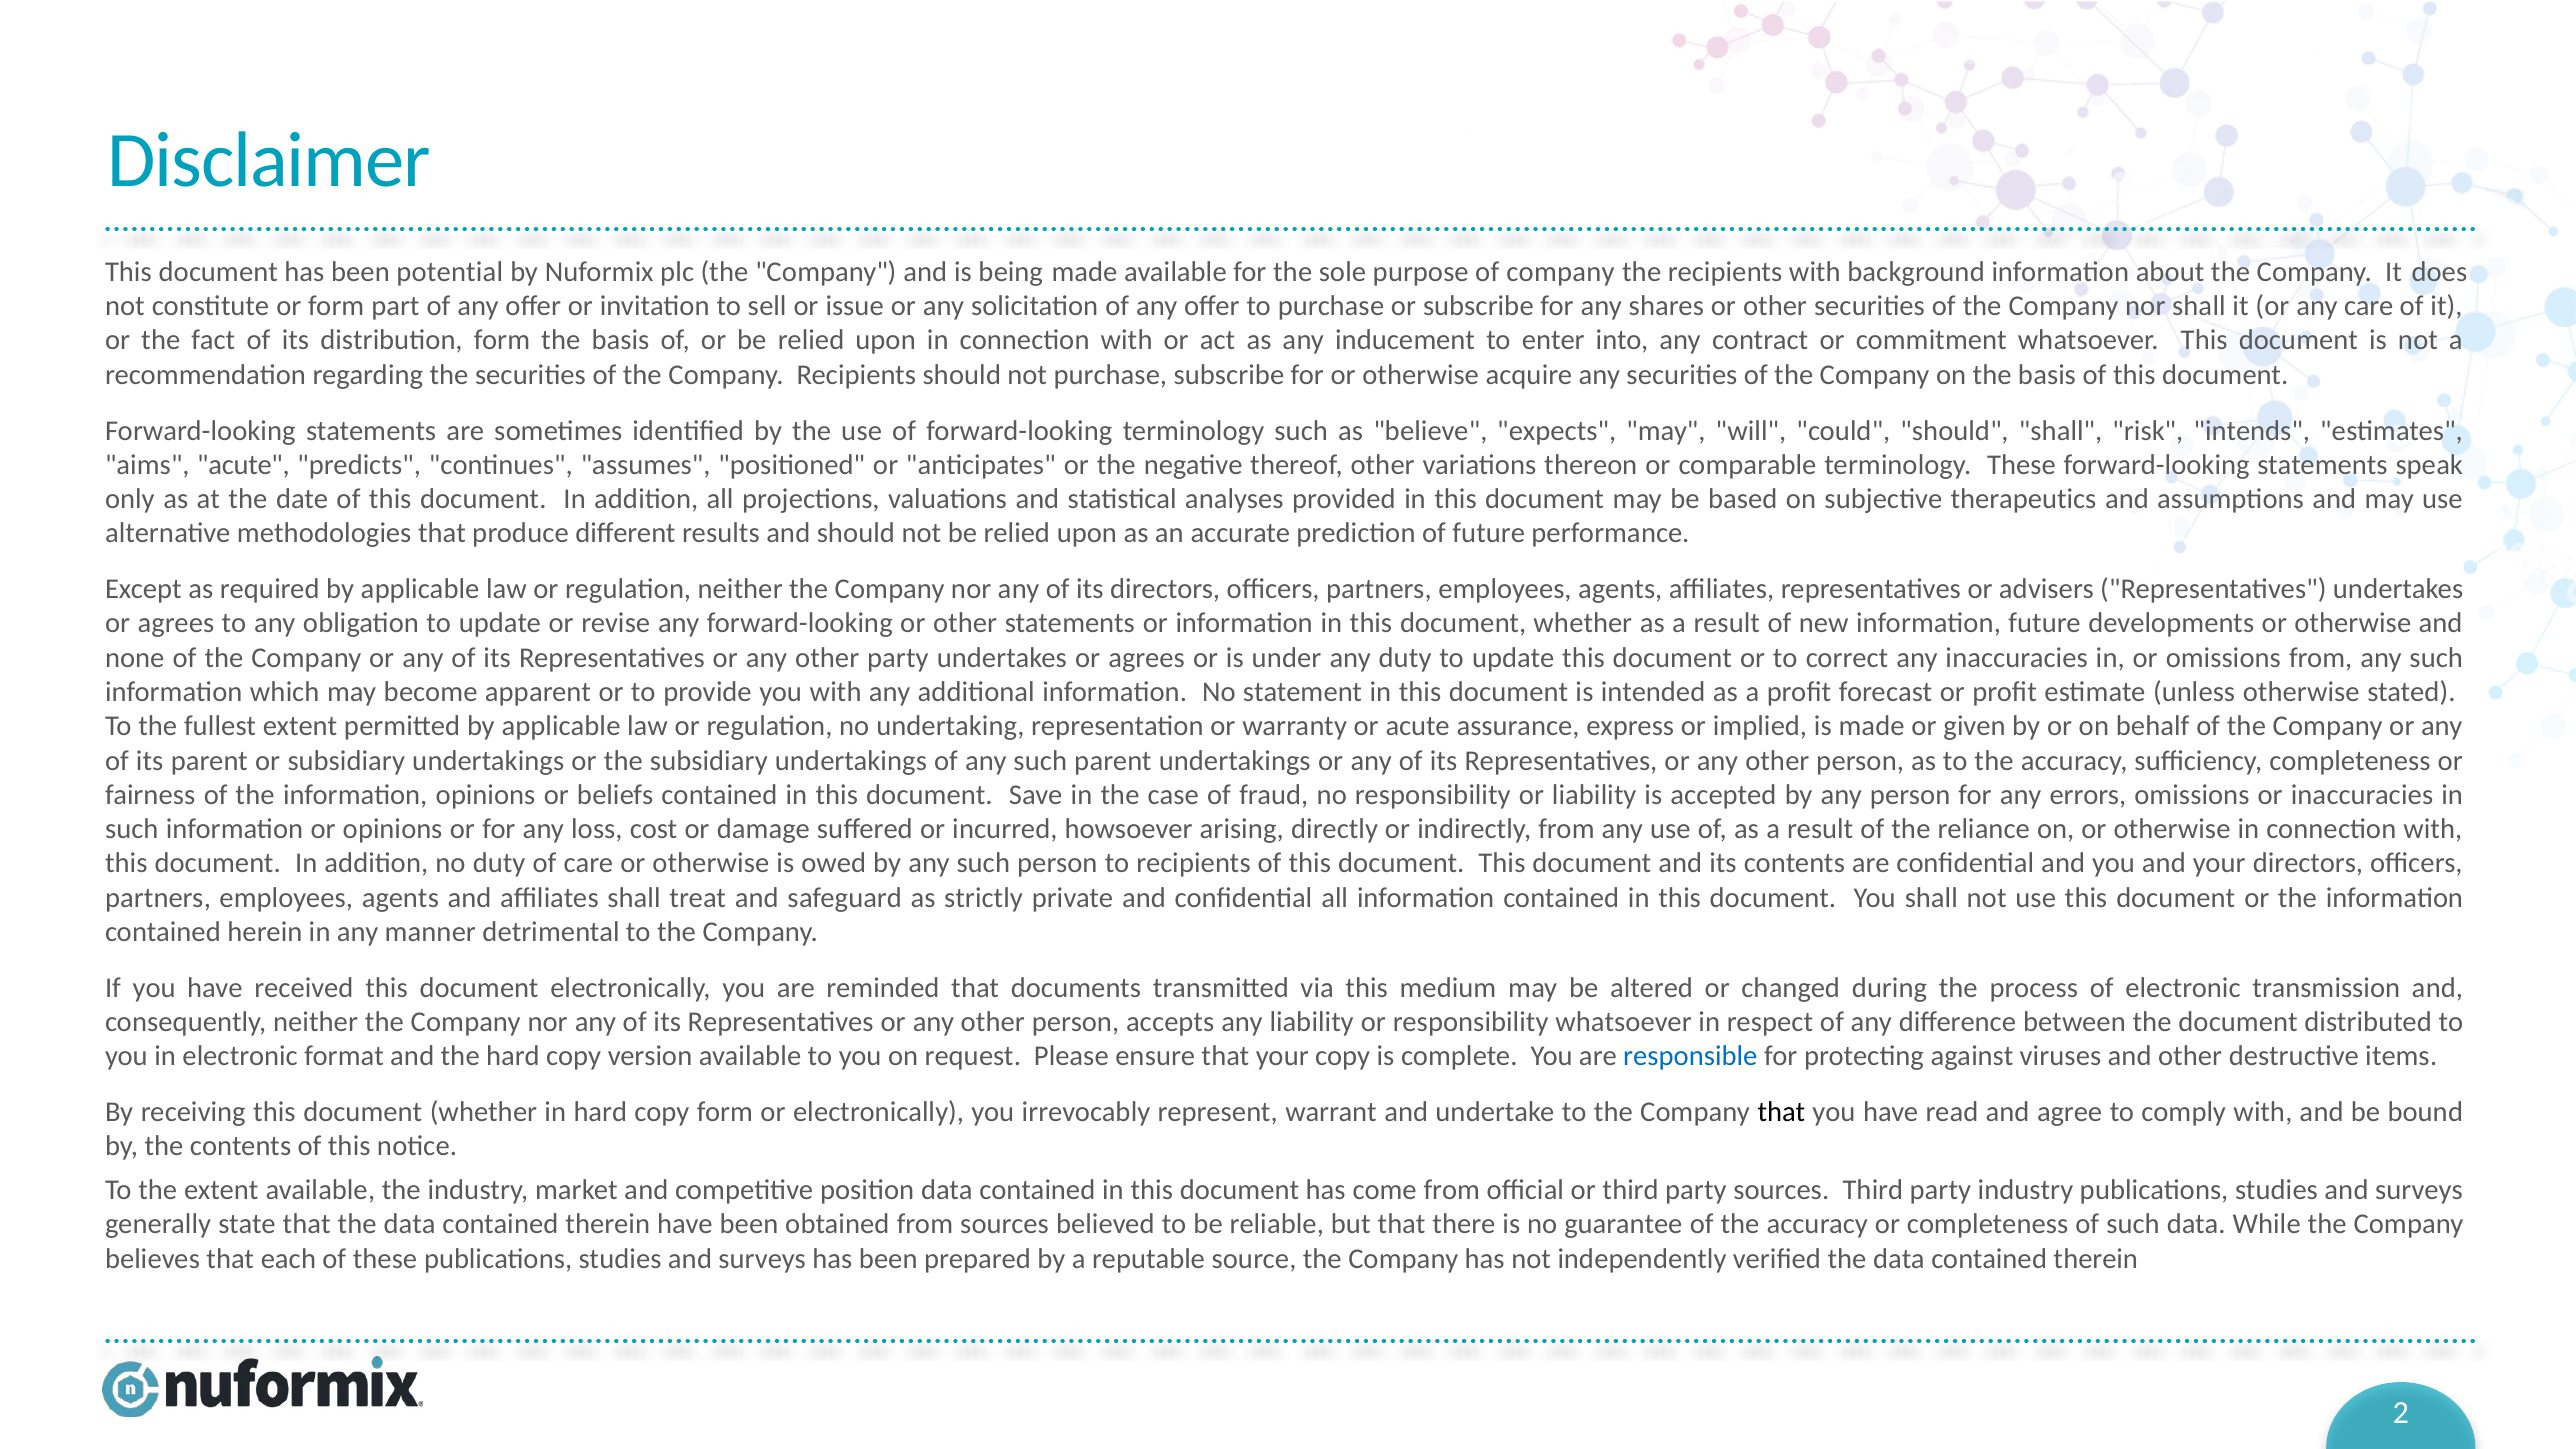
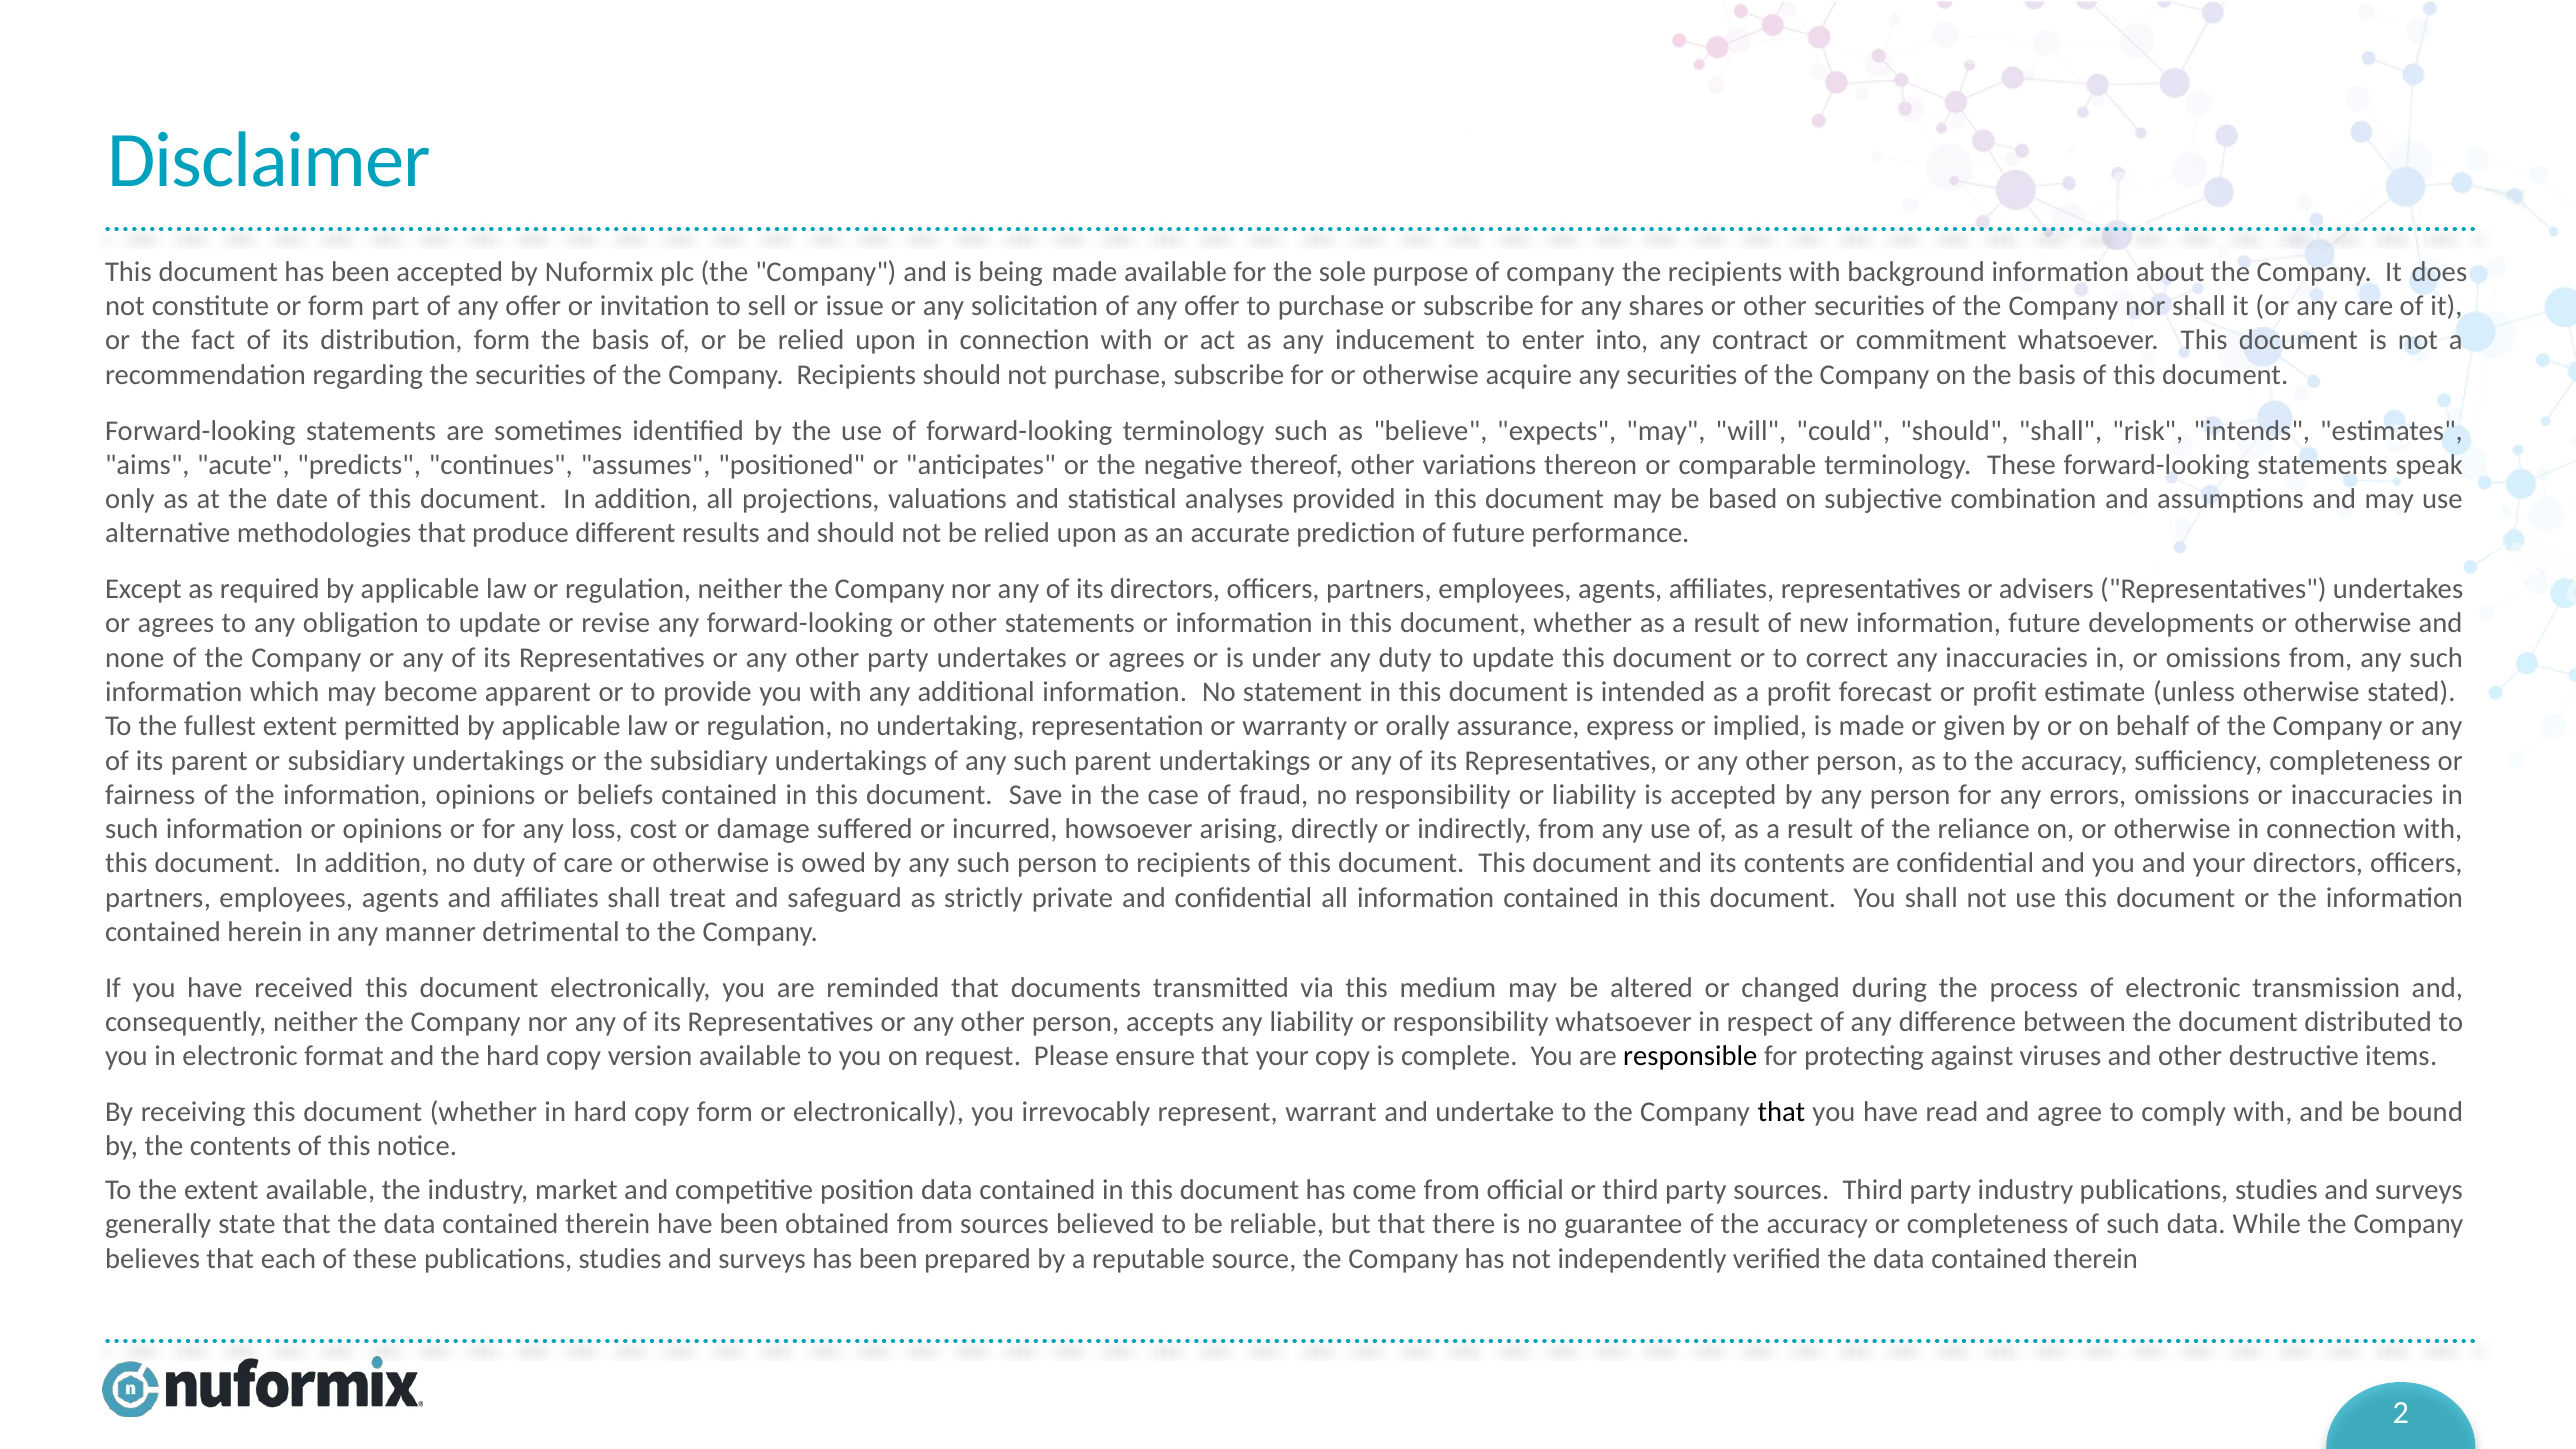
been potential: potential -> accepted (450, 272)
therapeutics: therapeutics -> combination (2023, 499)
or acute: acute -> orally (1418, 726)
responsible colour: blue -> black (1690, 1056)
